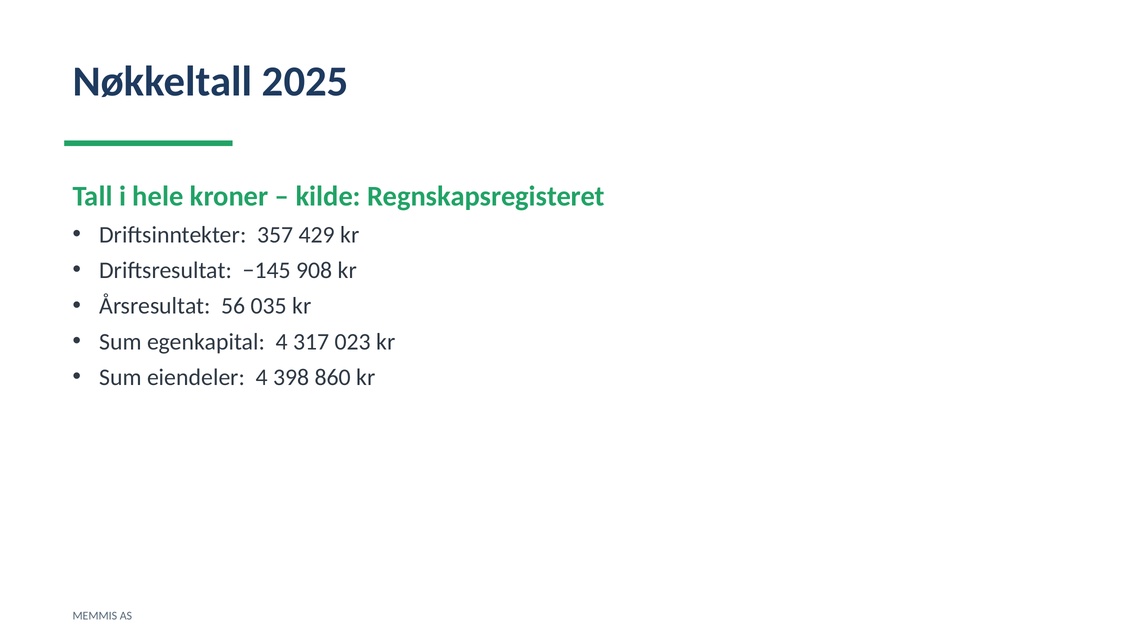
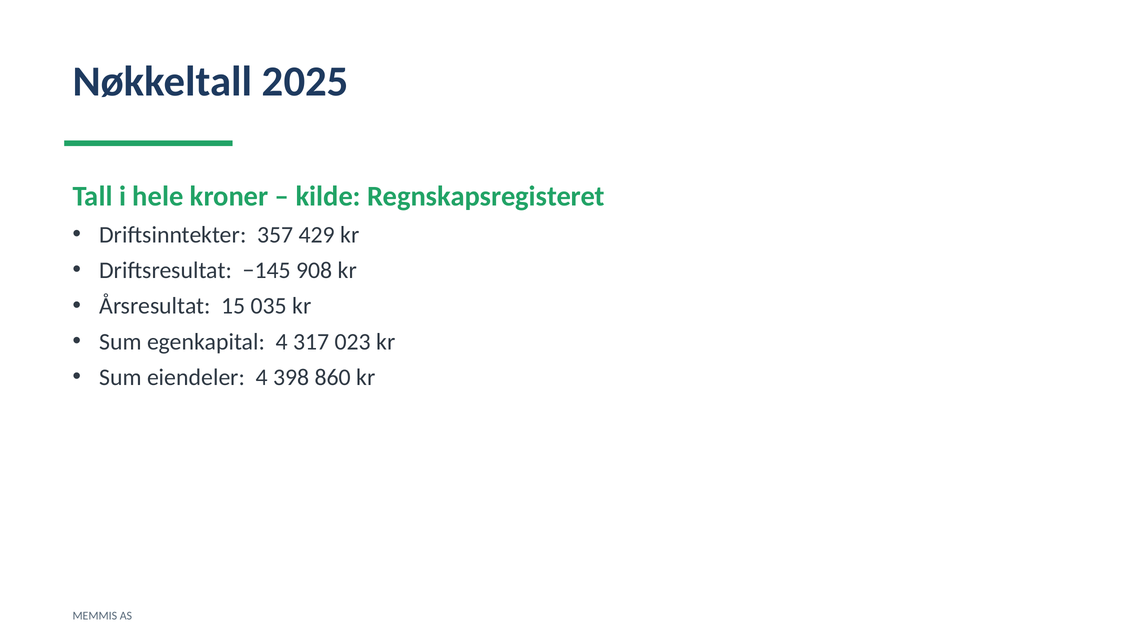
56: 56 -> 15 (233, 306)
